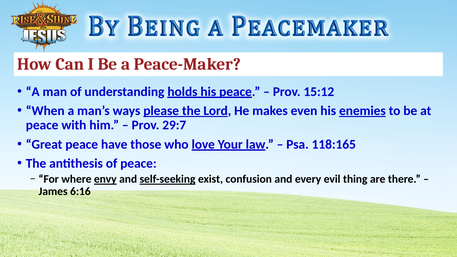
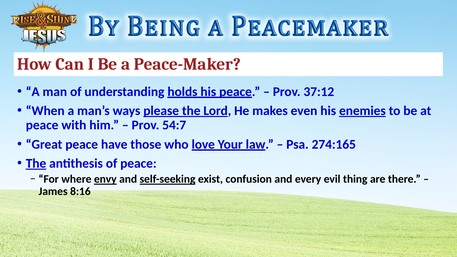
15:12: 15:12 -> 37:12 (319, 92)
29:7: 29:7 -> 54:7 (174, 125)
118:165: 118:165 -> 274:165 (334, 144)
The underline: none -> present (36, 163)
6:16: 6:16 -> 8:16 (80, 192)
